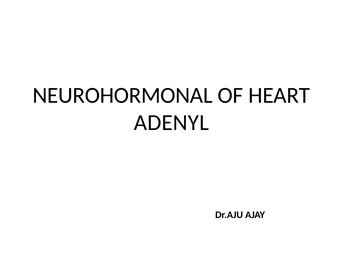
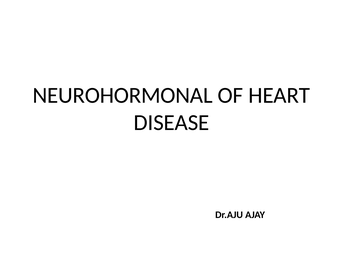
ADENYL: ADENYL -> DISEASE (172, 123)
